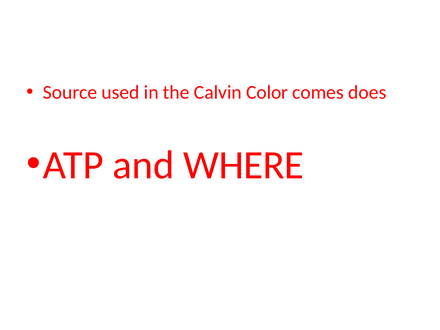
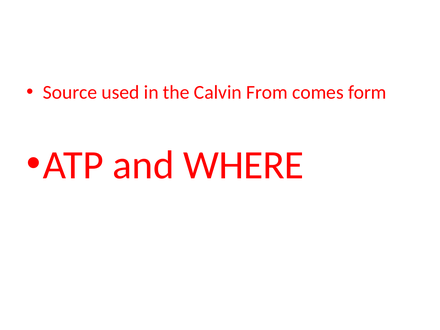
Color: Color -> From (267, 92)
does: does -> form (367, 92)
